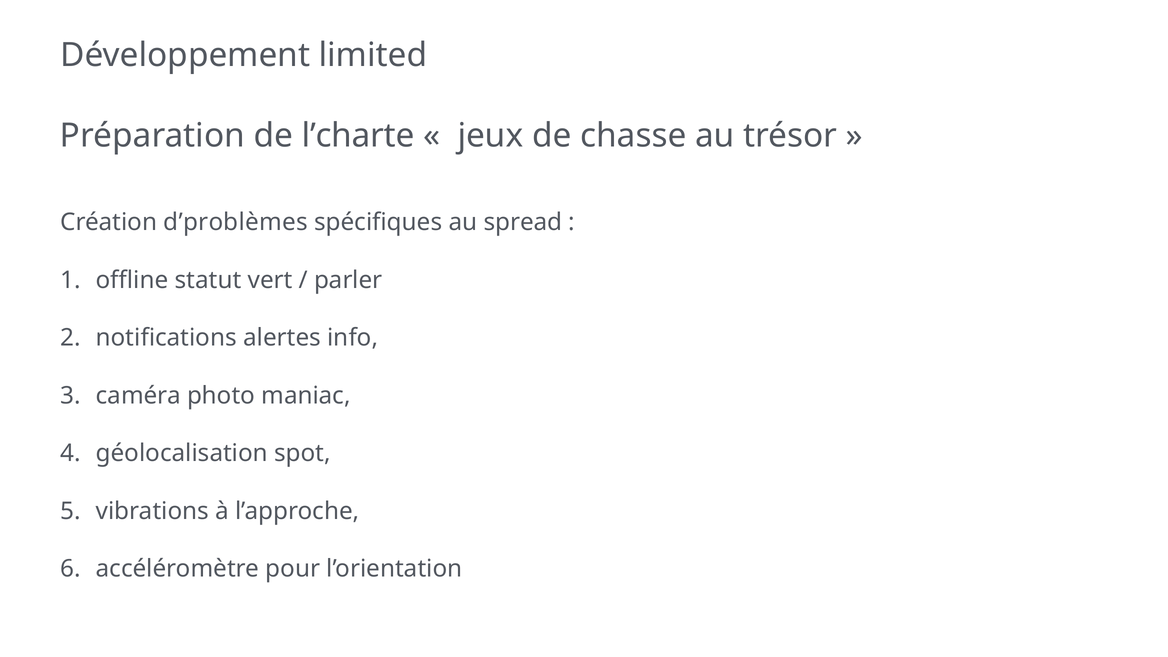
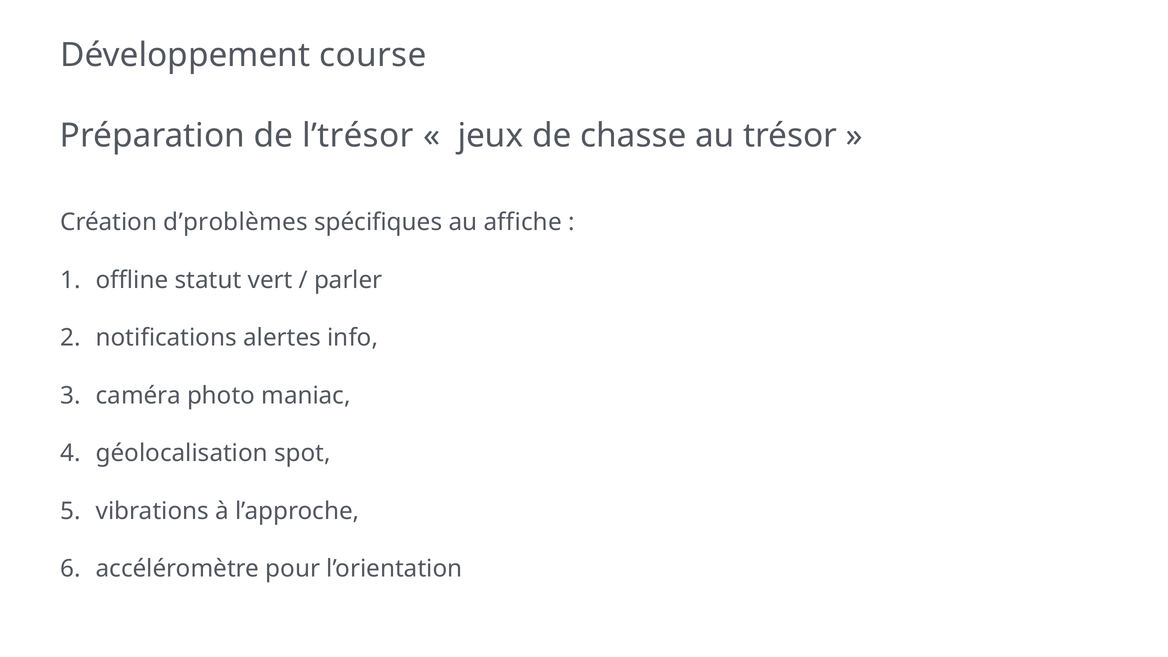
limited: limited -> course (373, 55)
l’charte: l’charte -> l’trésor (358, 136)
spread: spread -> affiche (523, 222)
